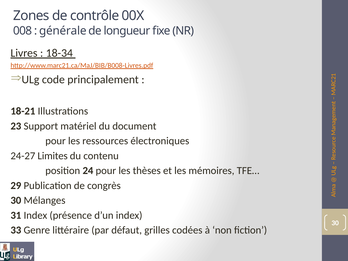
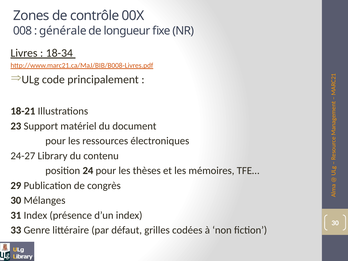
Limites: Limites -> Library (53, 156)
